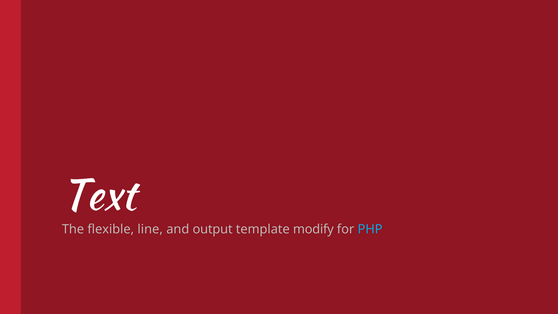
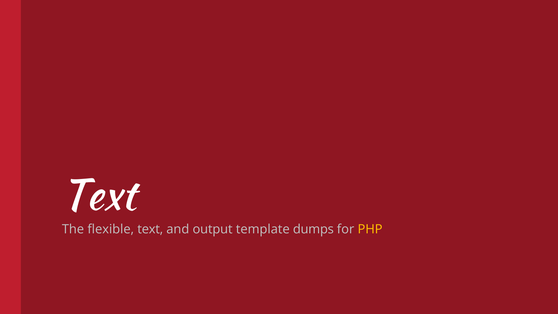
flexible line: line -> text (150, 229)
modify: modify -> dumps (313, 229)
PHP colour: light blue -> yellow (370, 229)
